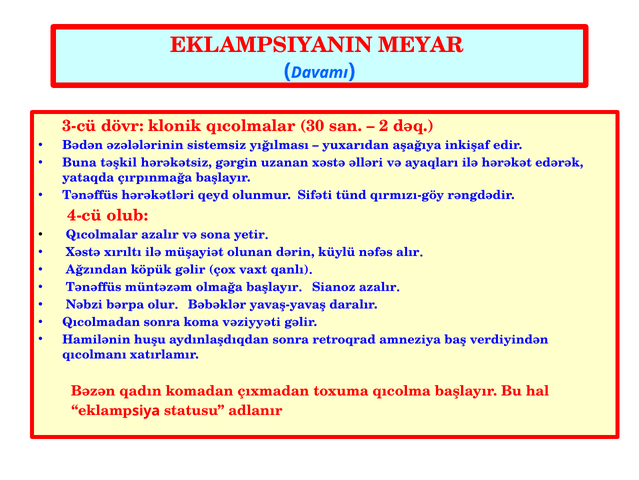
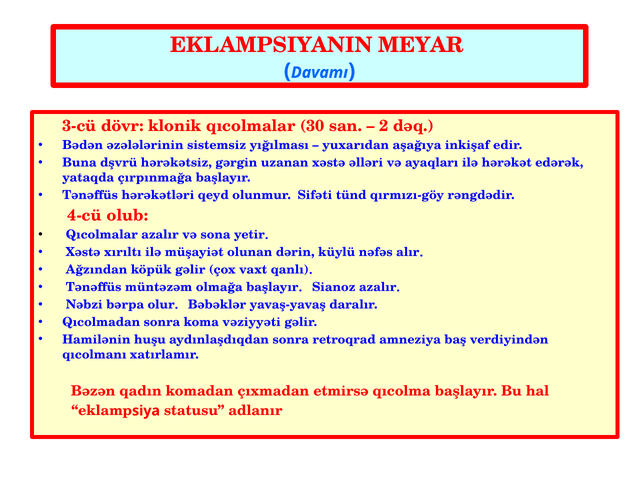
təşkil: təşkil -> dşvrü (119, 162)
toxuma: toxuma -> etmirsə (341, 390)
